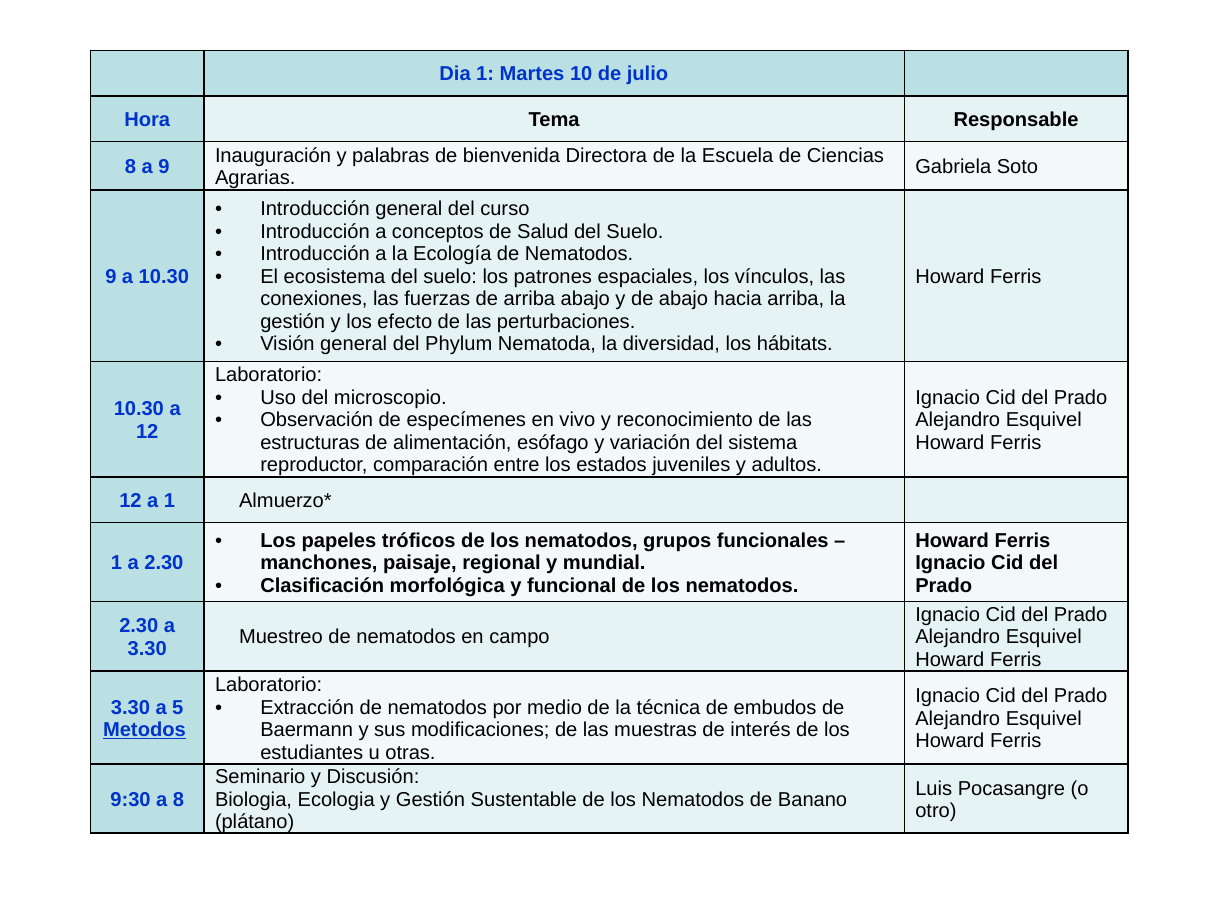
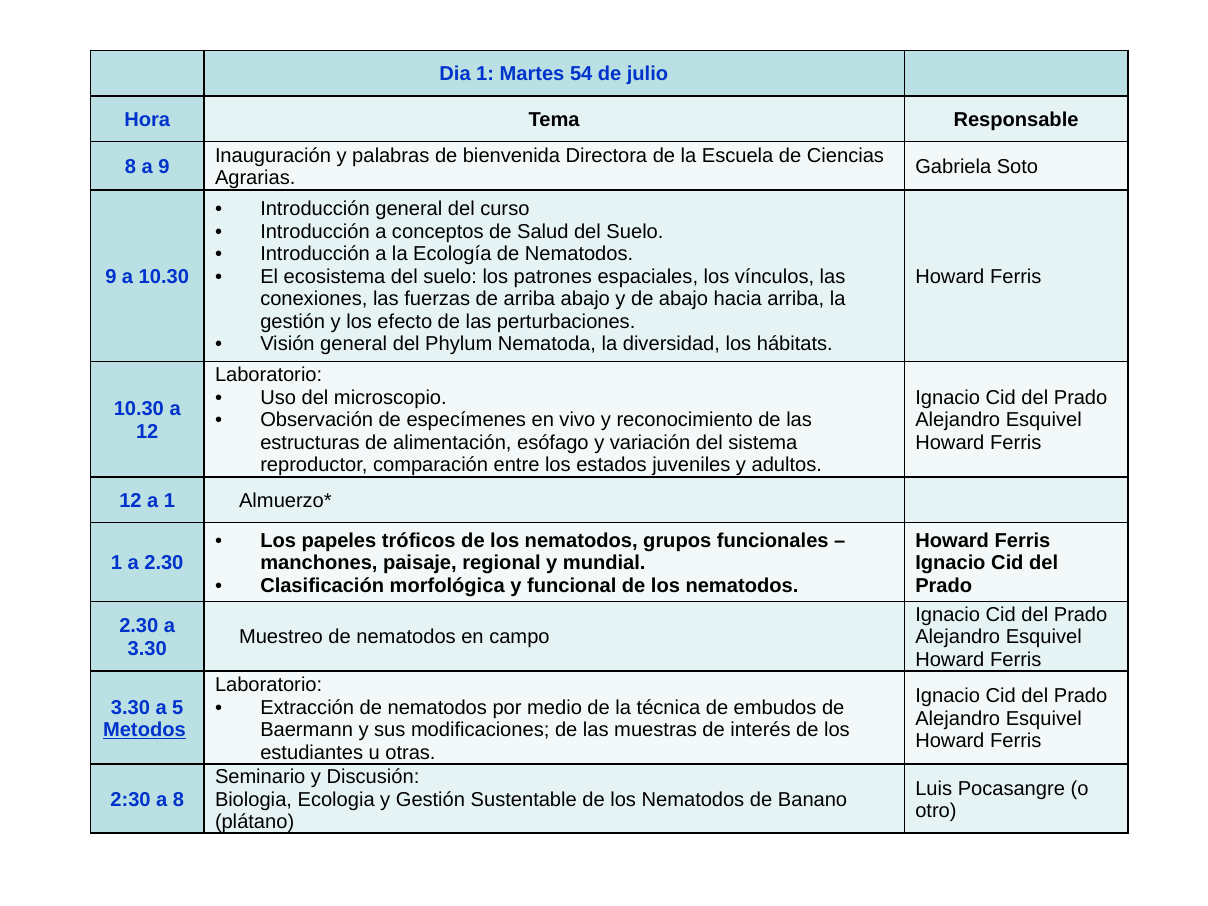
10: 10 -> 54 (581, 74)
9:30: 9:30 -> 2:30 (131, 800)
